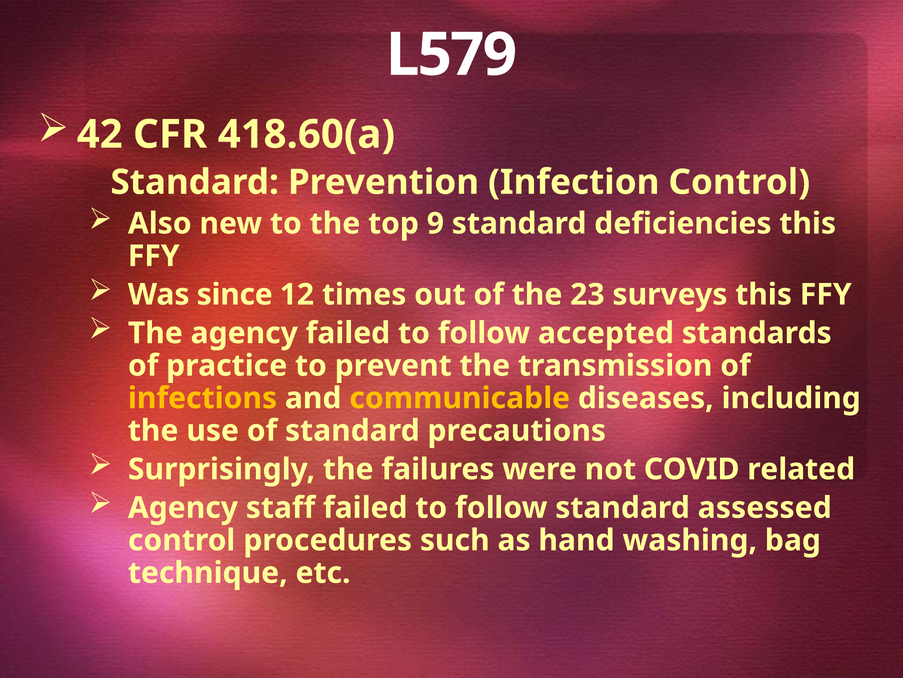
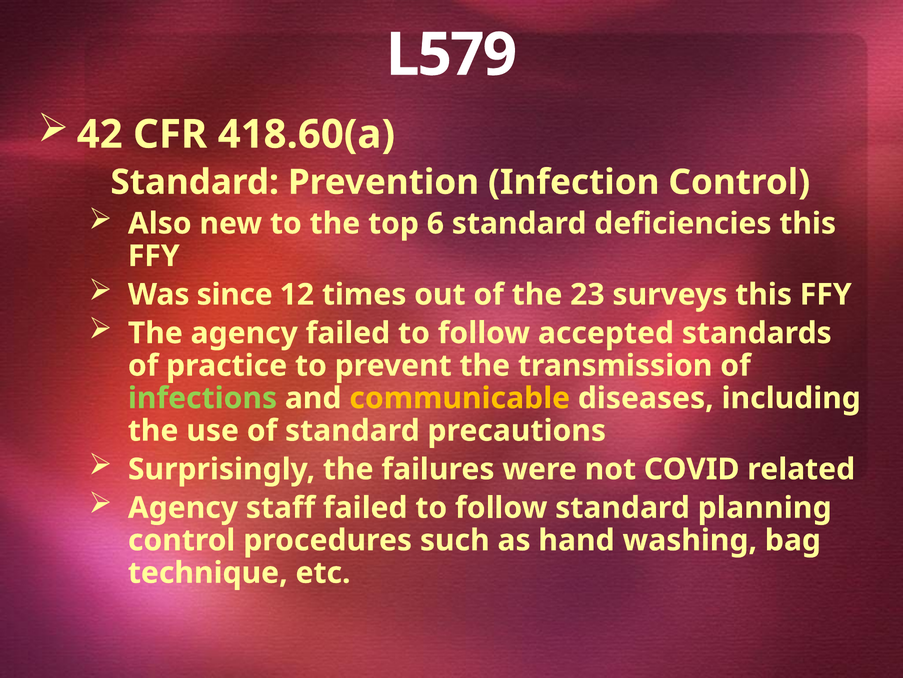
9: 9 -> 6 (435, 223)
infections colour: yellow -> light green (203, 398)
assessed: assessed -> planning (765, 507)
